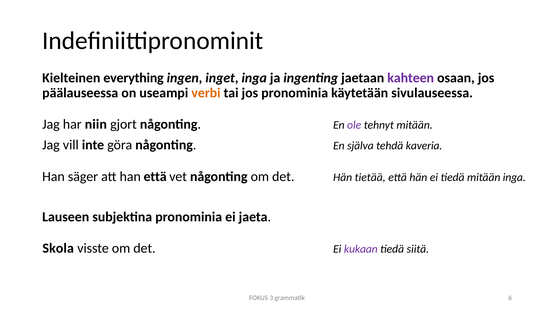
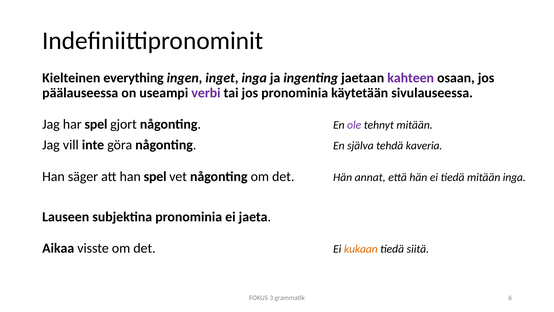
verbi colour: orange -> purple (206, 93)
har niin: niin -> spel (96, 124)
han että: että -> spel (155, 176)
tietää: tietää -> annat (370, 177)
Skola: Skola -> Aikaa (58, 248)
kukaan colour: purple -> orange (361, 249)
